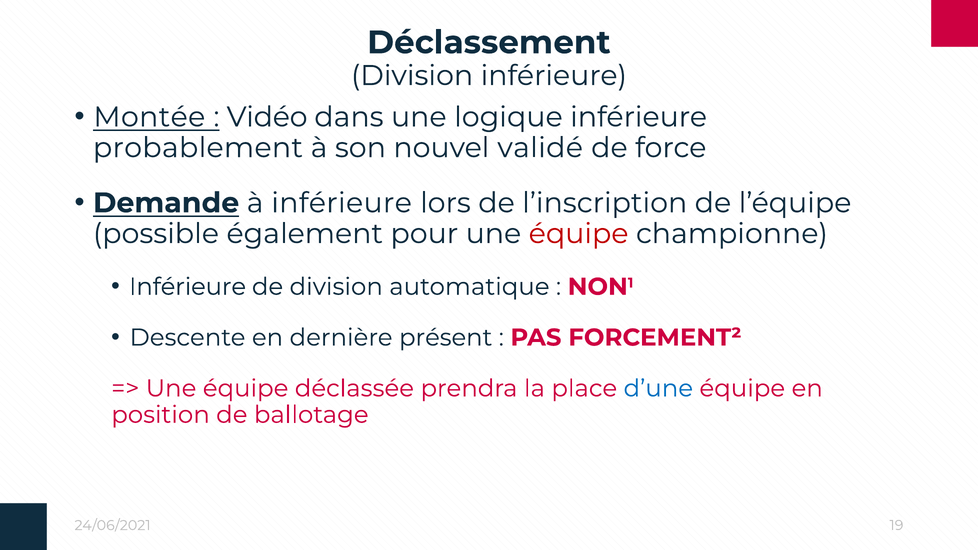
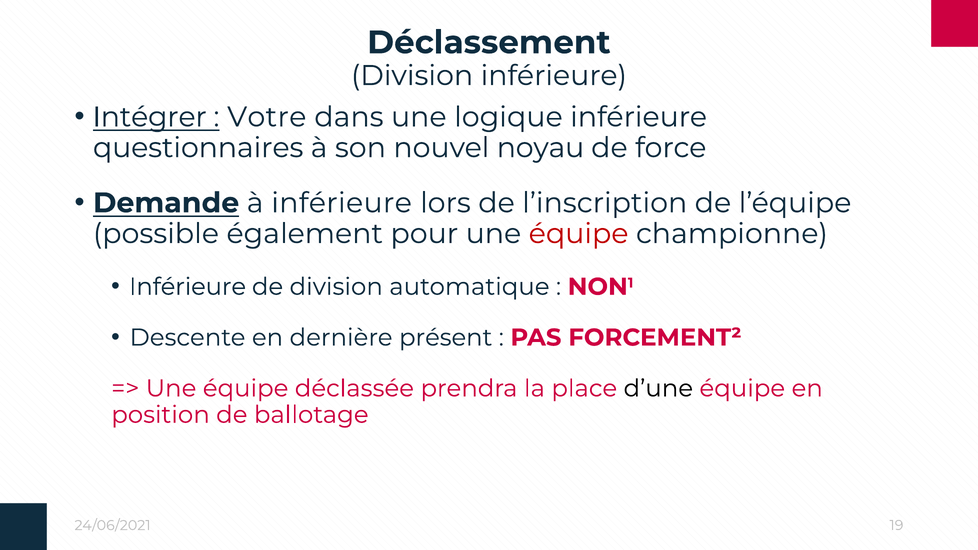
Montée: Montée -> Intégrer (150, 117)
Vidéo: Vidéo -> Votre (267, 117)
probablement: probablement -> questionnaires (198, 148)
validé: validé -> noyau (540, 148)
d’une colour: blue -> black (658, 388)
